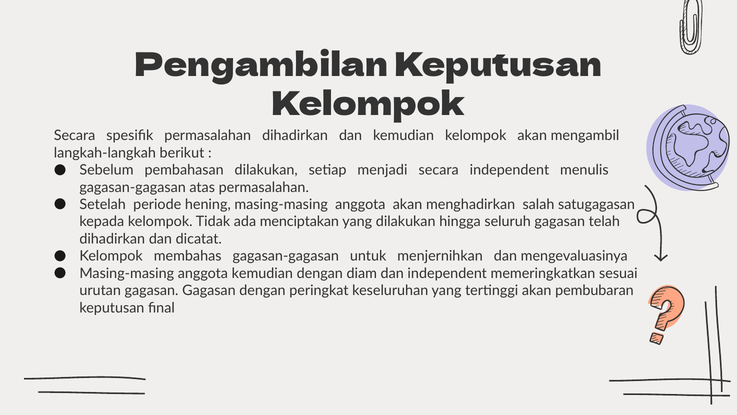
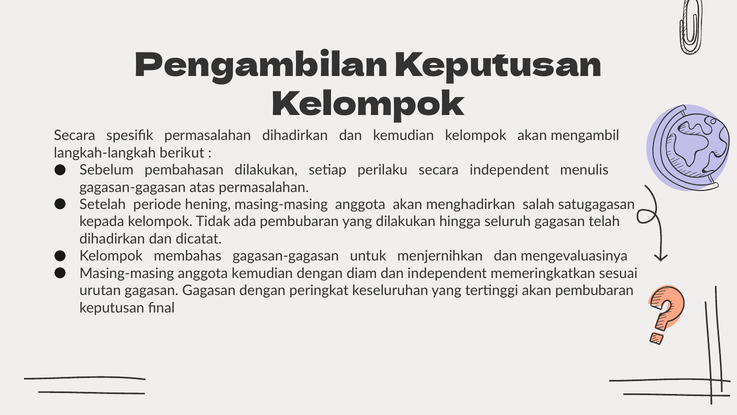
menjadi: menjadi -> perilaku (382, 170)
ada menciptakan: menciptakan -> pembubaran (299, 222)
